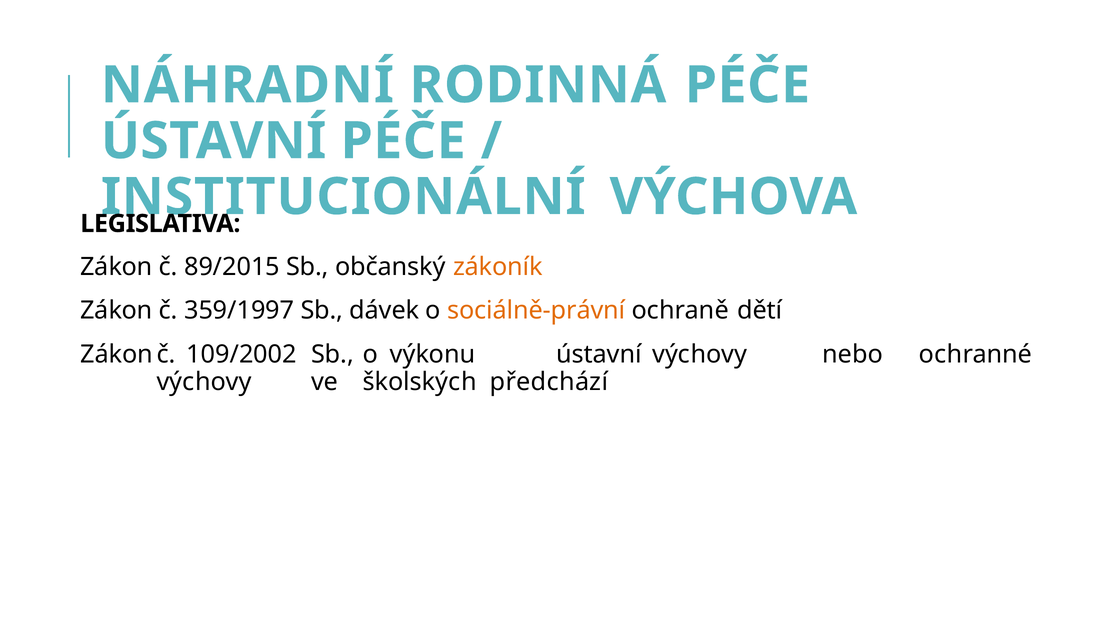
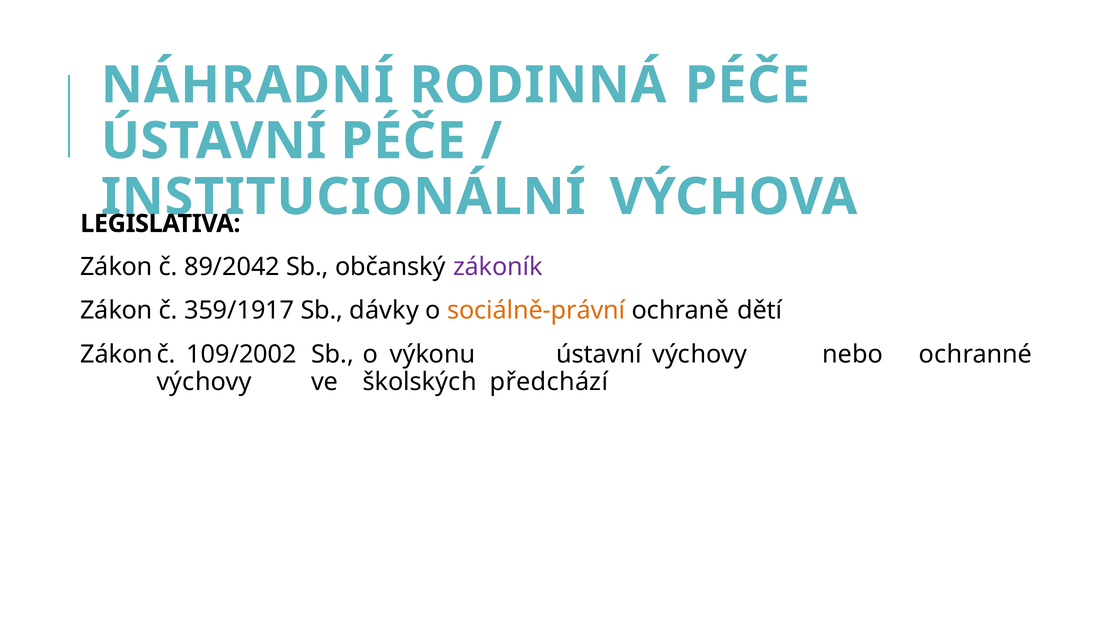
89/2015: 89/2015 -> 89/2042 (232, 267)
zákoník colour: orange -> purple (498, 267)
359/1997: 359/1997 -> 359/1917 (239, 310)
dávek: dávek -> dávky (384, 310)
